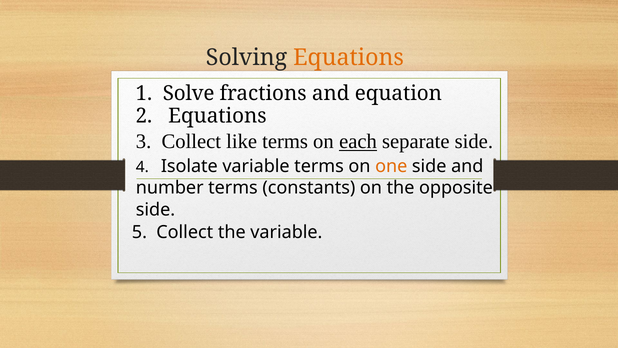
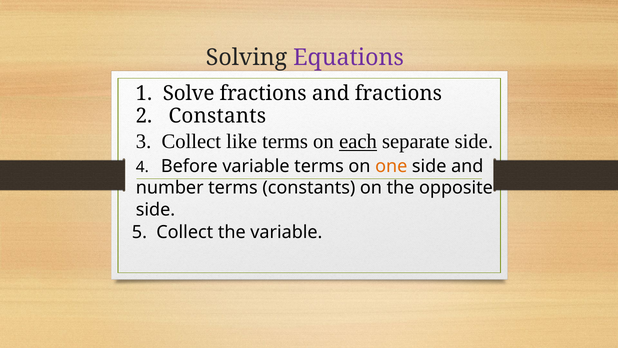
Equations colour: orange -> purple (349, 58)
and equation: equation -> fractions (398, 93)
2 Equations: Equations -> Constants (217, 116)
Isolate: Isolate -> Before (189, 166)
